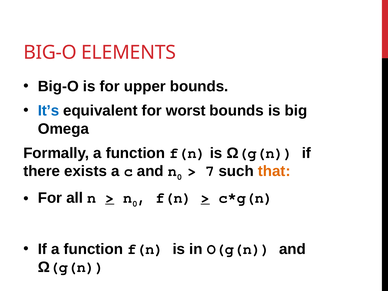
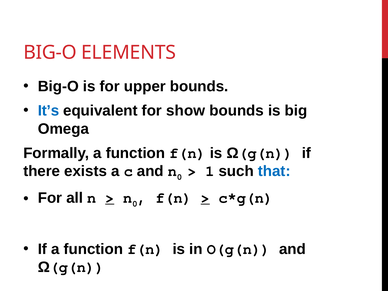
worst: worst -> show (186, 111)
7: 7 -> 1 (210, 171)
that colour: orange -> blue (274, 171)
